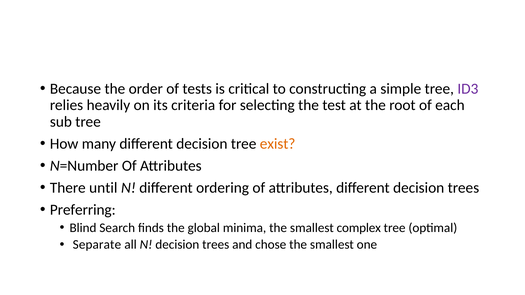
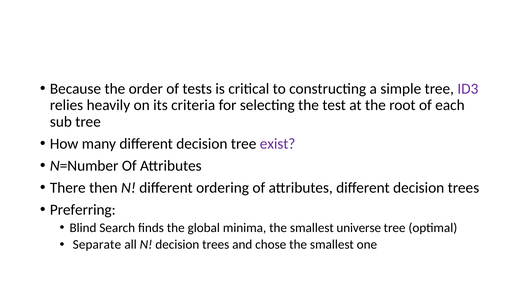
exist colour: orange -> purple (278, 144)
until: until -> then (103, 188)
complex: complex -> universe (359, 228)
